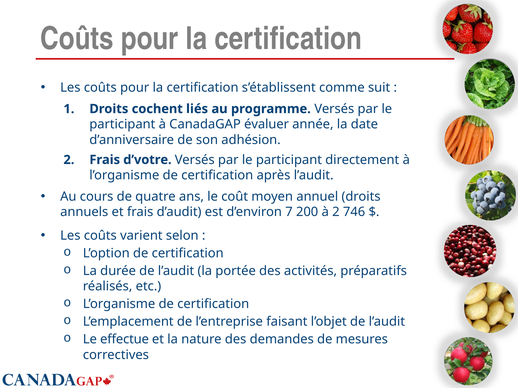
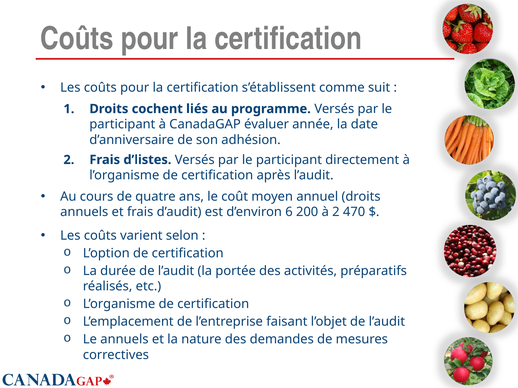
d’votre: d’votre -> d’listes (147, 160)
7: 7 -> 6 (289, 212)
746: 746 -> 470 (354, 212)
Le effectue: effectue -> annuels (124, 340)
